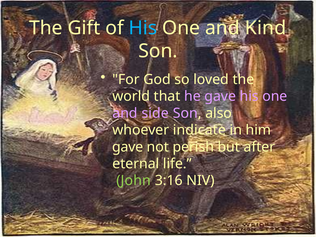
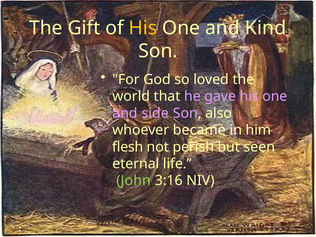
His colour: light blue -> yellow (143, 28)
indicate: indicate -> became (199, 130)
gave: gave -> flesh (128, 147)
after: after -> seen (259, 147)
